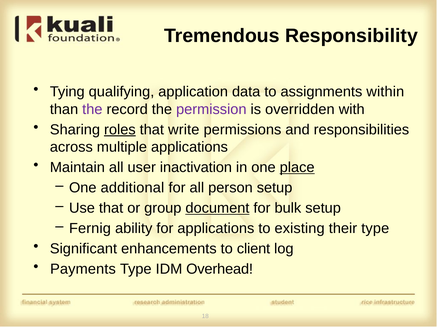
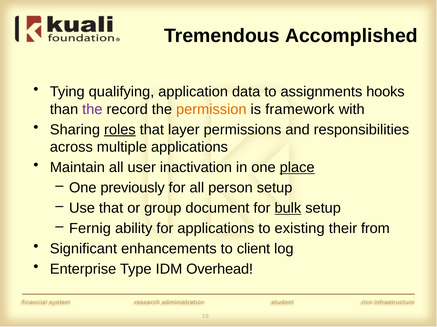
Responsibility: Responsibility -> Accomplished (351, 36)
within: within -> hooks (385, 92)
permission colour: purple -> orange (211, 110)
overridden: overridden -> framework (300, 110)
write: write -> layer (184, 130)
additional: additional -> previously (133, 188)
document underline: present -> none (217, 209)
bulk underline: none -> present (288, 209)
their type: type -> from (375, 229)
Payments: Payments -> Enterprise (83, 270)
